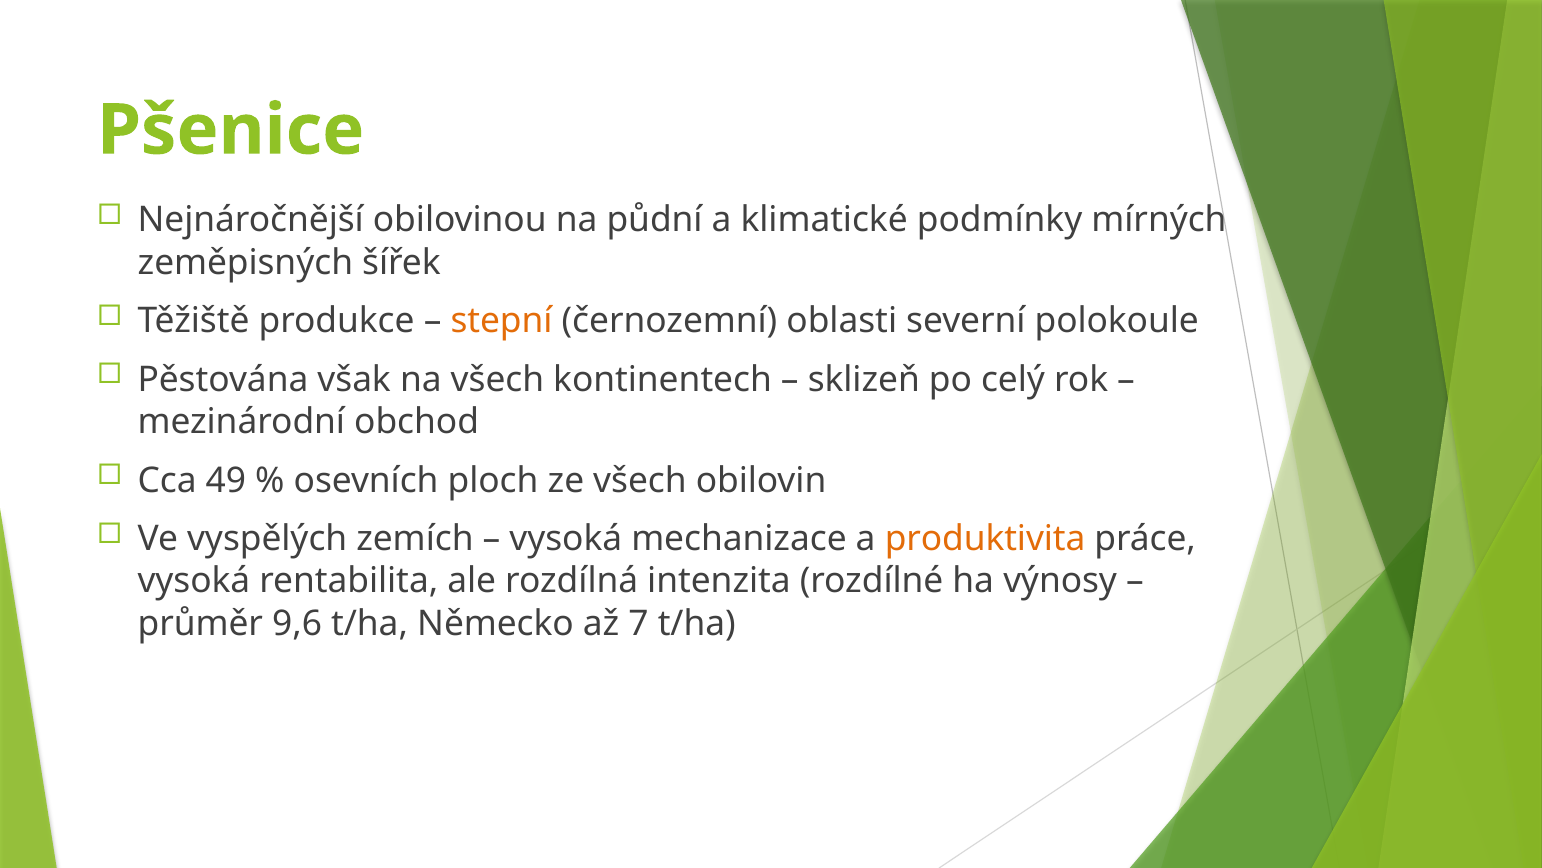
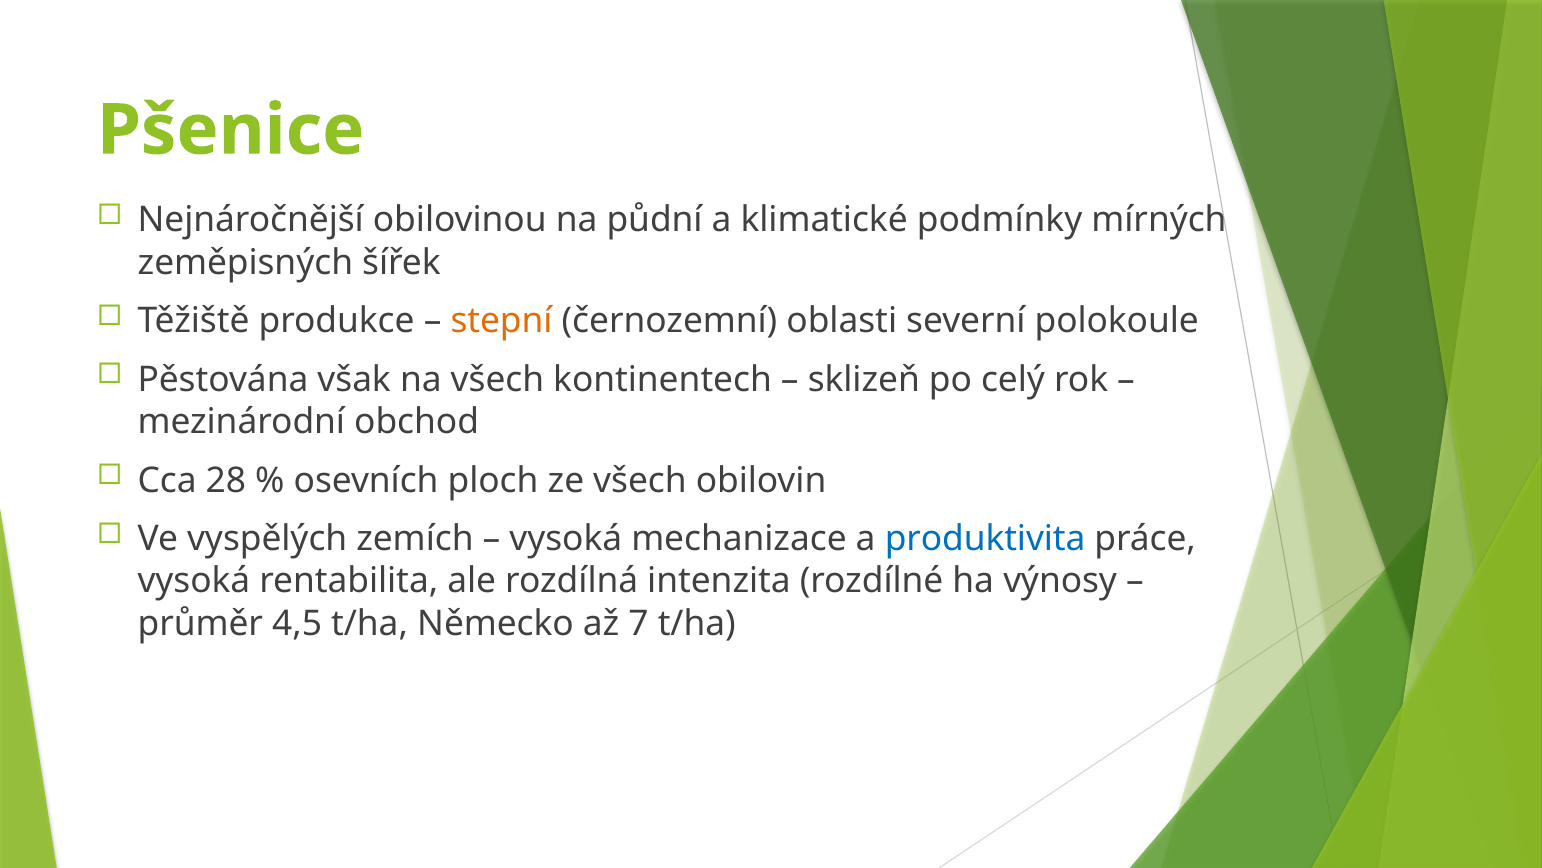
49: 49 -> 28 (226, 480)
produktivita colour: orange -> blue (985, 538)
9,6: 9,6 -> 4,5 (297, 623)
